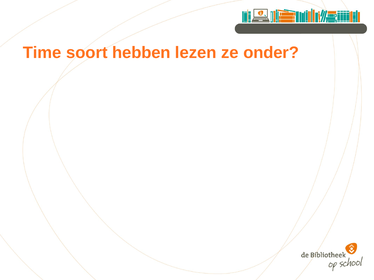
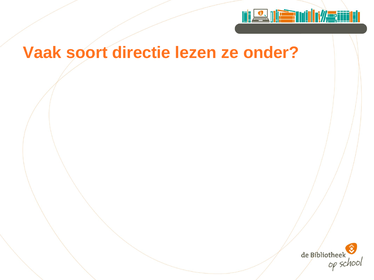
Time: Time -> Vaak (42, 53)
hebben: hebben -> directie (141, 53)
